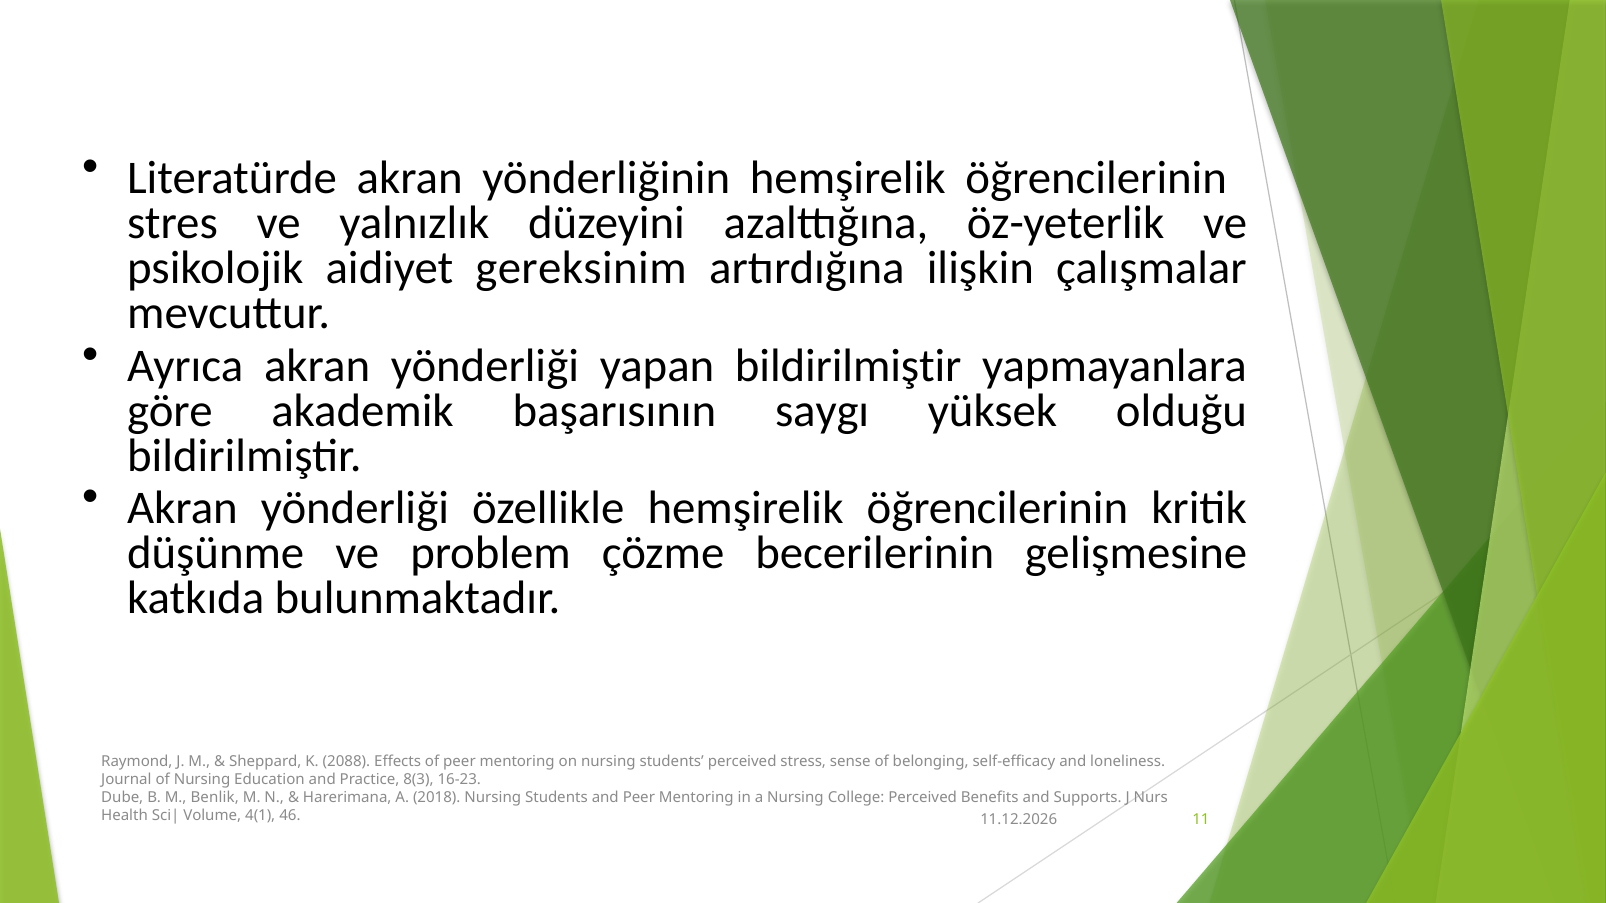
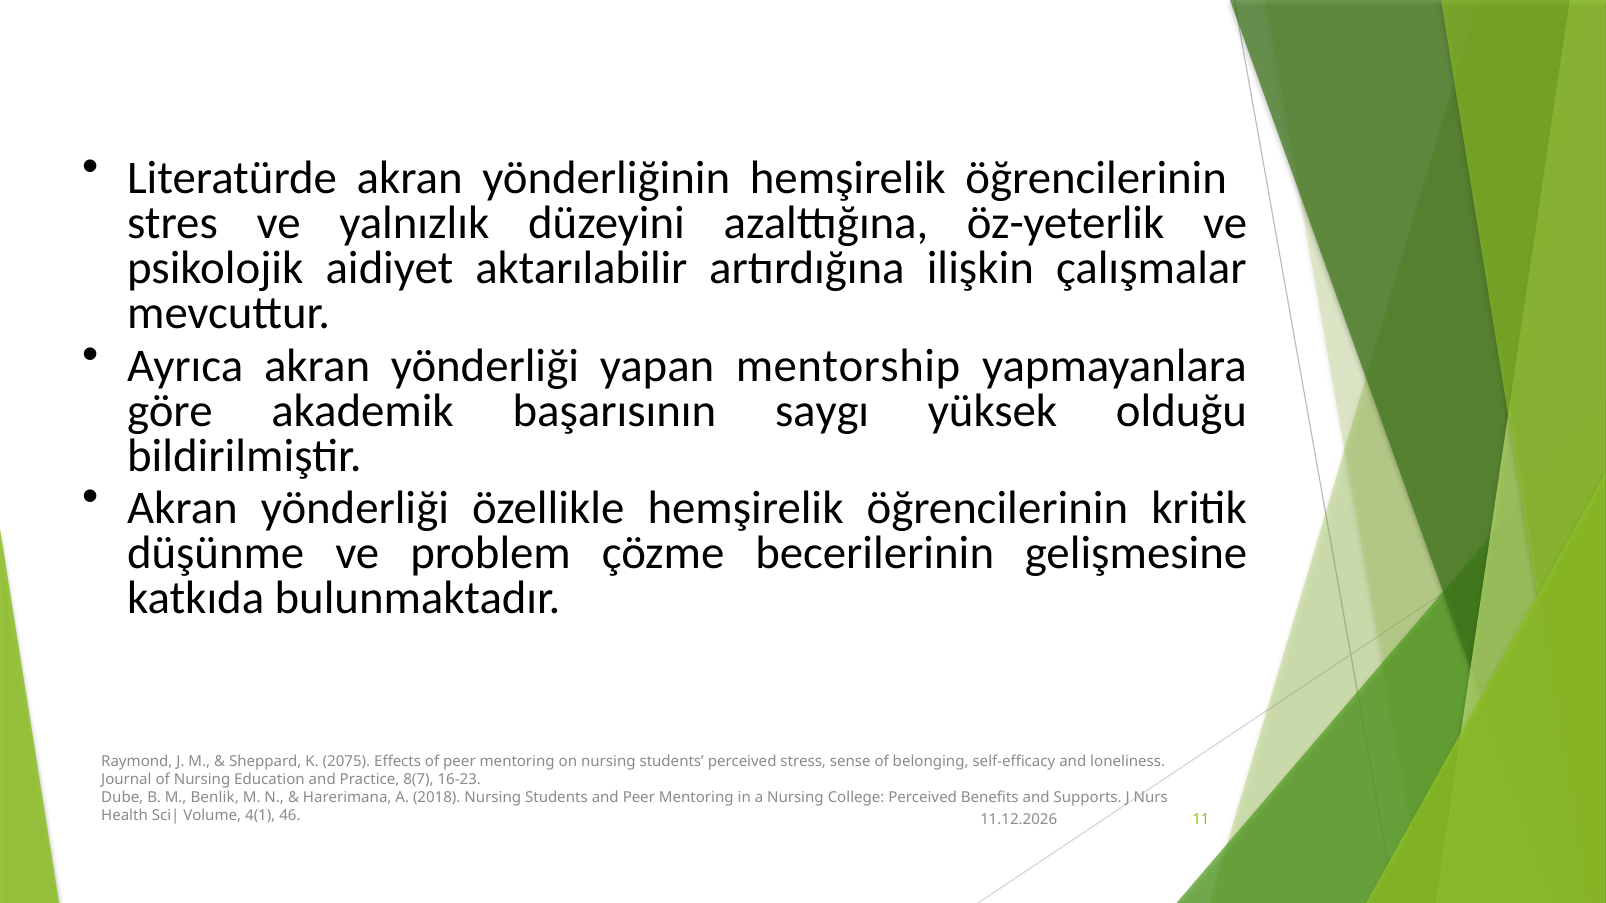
gereksinim: gereksinim -> aktarılabilir (581, 268)
yapan bildirilmiştir: bildirilmiştir -> mentorship (848, 366)
2088: 2088 -> 2075 (346, 762)
8(3: 8(3 -> 8(7 (418, 780)
